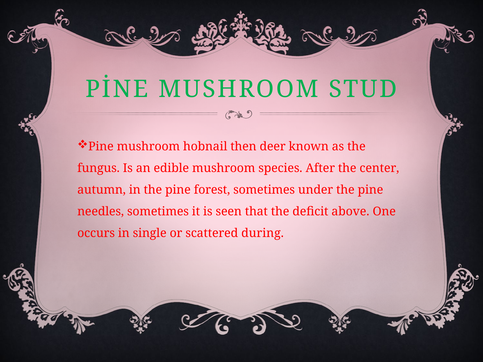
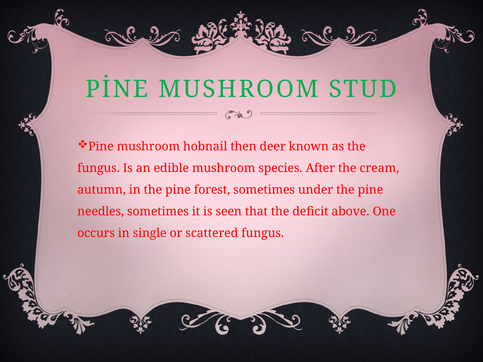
center: center -> cream (379, 168)
scattered during: during -> fungus (263, 233)
